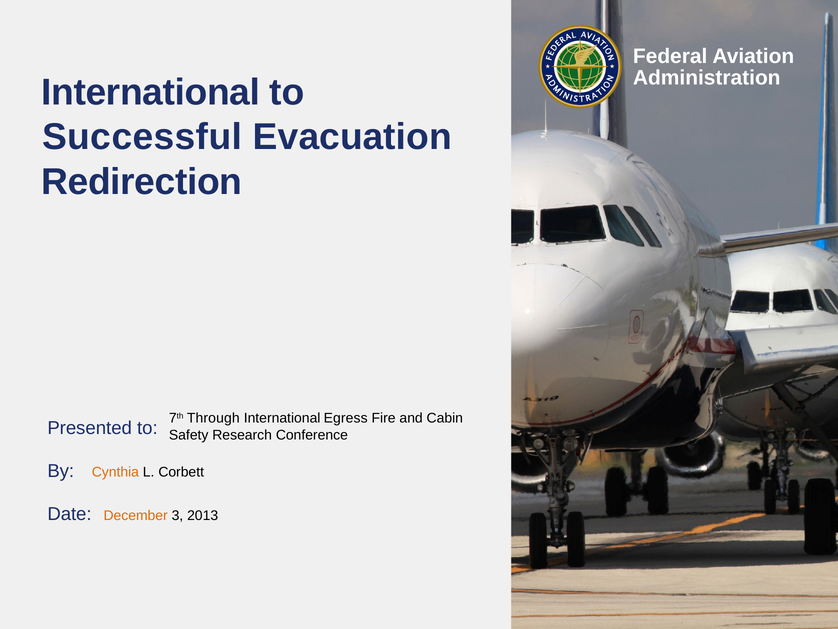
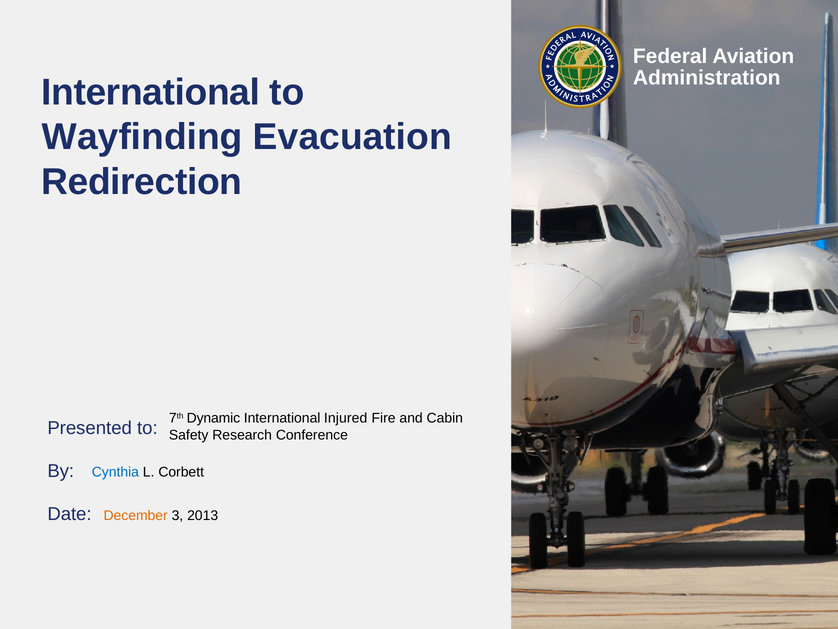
Successful: Successful -> Wayfinding (142, 137)
Through: Through -> Dynamic (213, 418)
Egress: Egress -> Injured (346, 418)
Cynthia colour: orange -> blue (115, 472)
